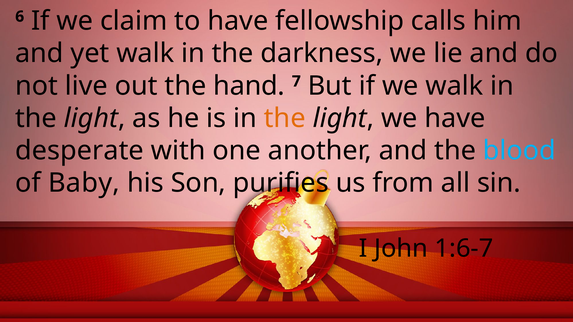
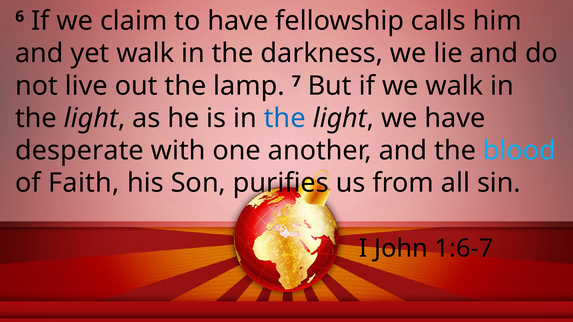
hand: hand -> lamp (249, 86)
the colour: orange -> blue (285, 118)
Baby: Baby -> Faith (84, 183)
